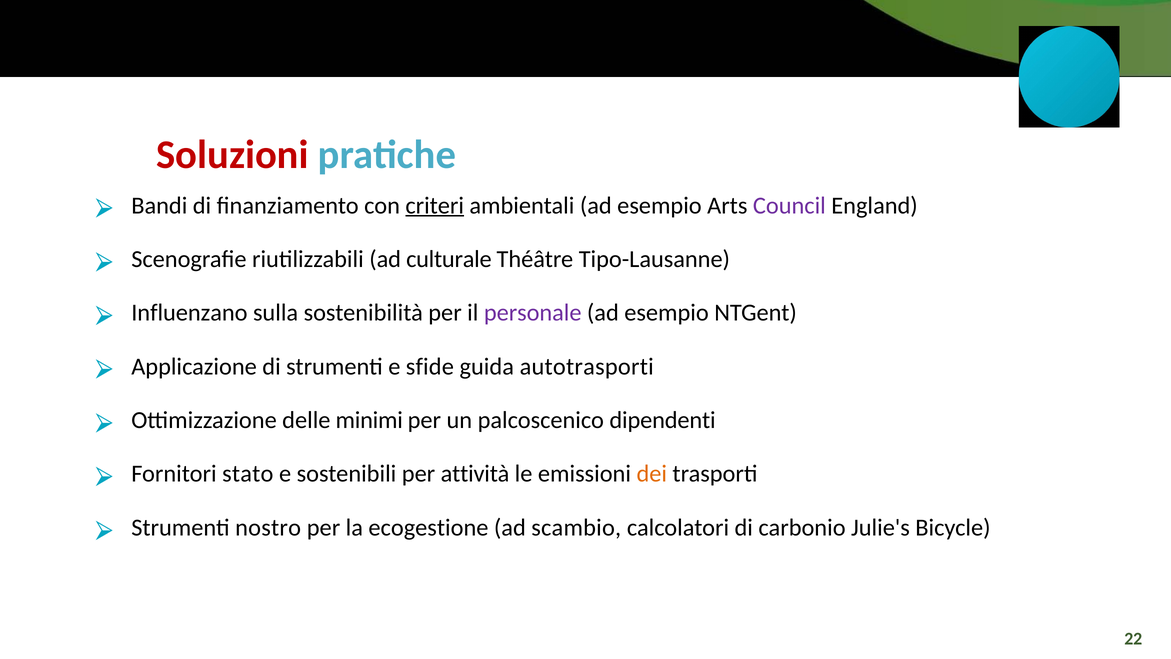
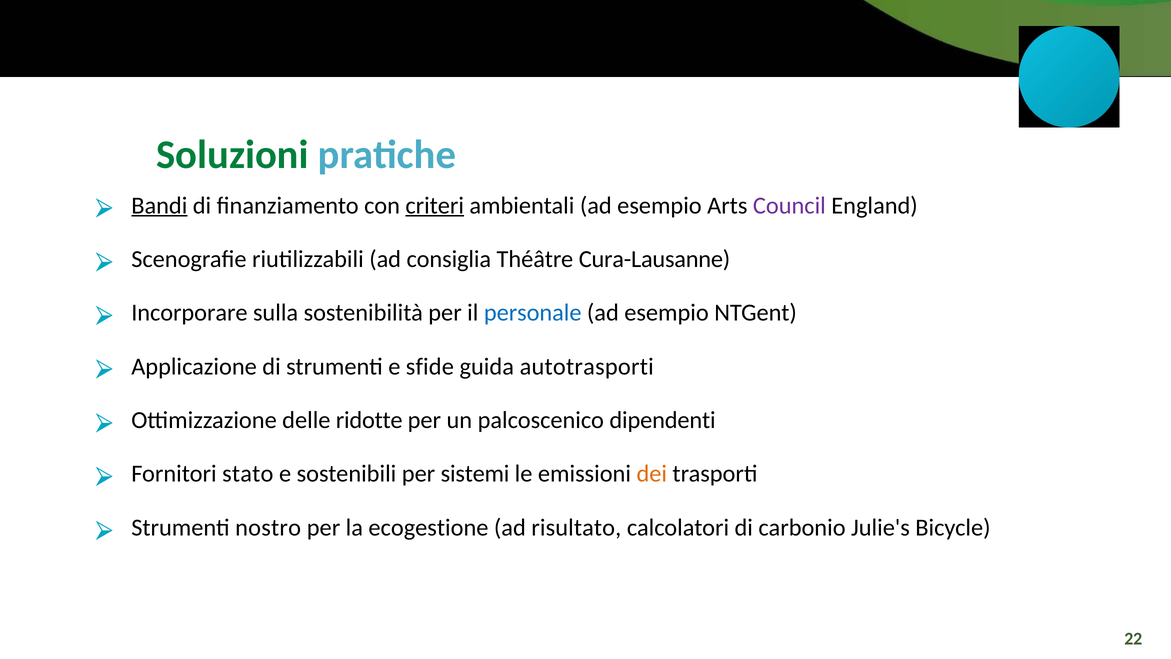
Soluzioni colour: red -> green (232, 155)
Bandi underline: none -> present (159, 205)
culturale: culturale -> consiglia (449, 259)
Tipo-Lausanne: Tipo-Lausanne -> Cura-Lausanne (654, 259)
Influenzano: Influenzano -> Incorporare (189, 313)
personale colour: purple -> blue (533, 313)
minimi: minimi -> ridotte (369, 420)
attività: attività -> sistemi (475, 474)
scambio: scambio -> risultato (576, 527)
